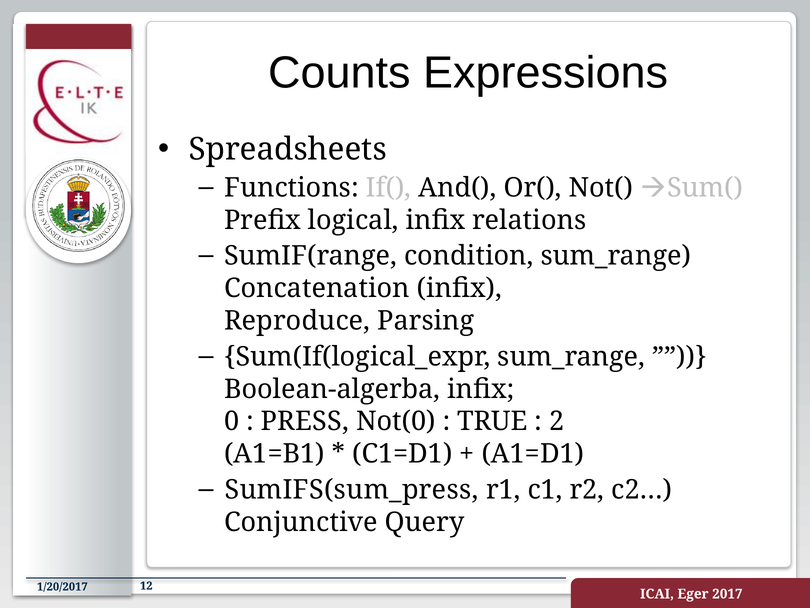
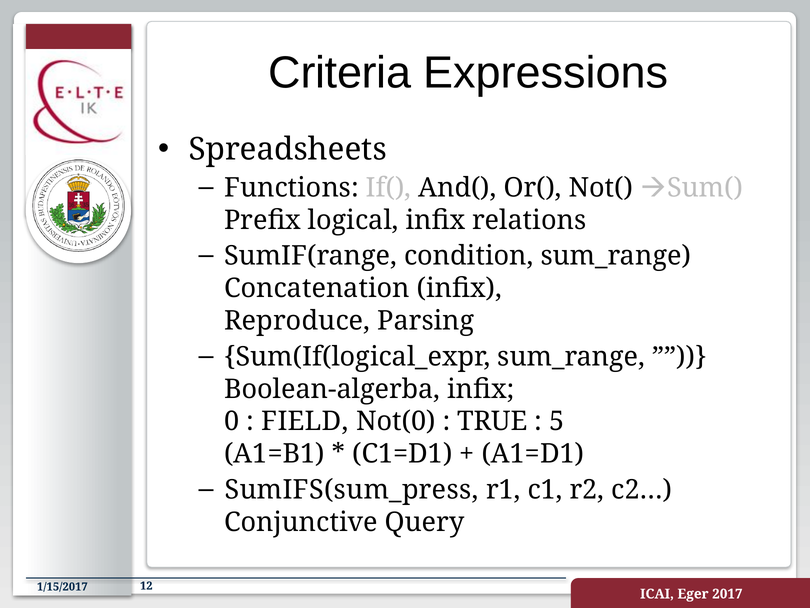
Counts: Counts -> Criteria (340, 73)
PRESS: PRESS -> FIELD (305, 421)
2: 2 -> 5 (557, 421)
1/20/2017: 1/20/2017 -> 1/15/2017 (62, 586)
